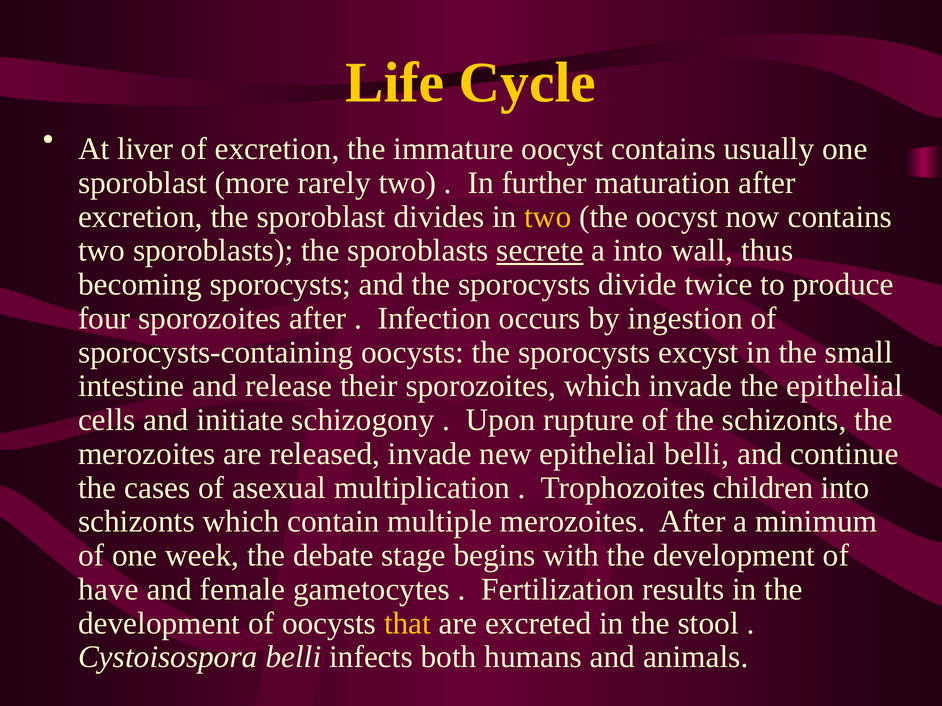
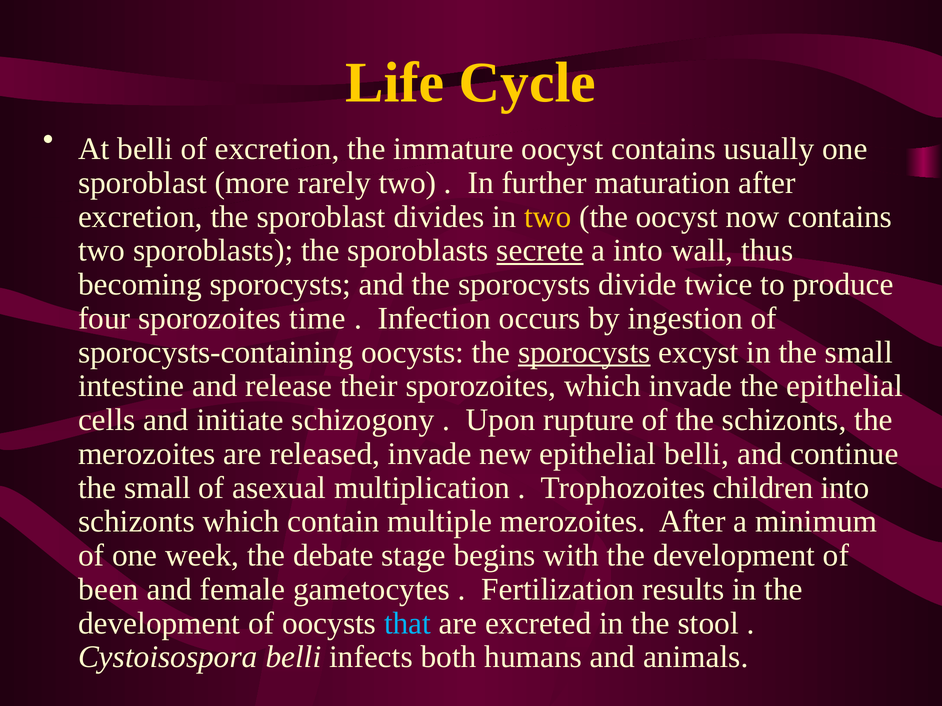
At liver: liver -> belli (145, 149)
sporozoites after: after -> time (318, 319)
sporocysts underline: none -> present (584, 352)
cases: cases -> small (157, 488)
have: have -> been (108, 590)
that colour: yellow -> light blue (408, 624)
